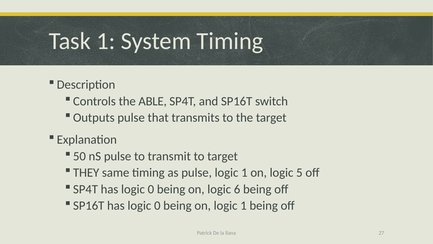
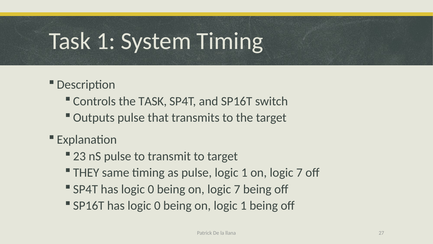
the ABLE: ABLE -> TASK (153, 101)
50: 50 -> 23 (79, 156)
1 on logic 5: 5 -> 7 (299, 172)
being on logic 6: 6 -> 7 (237, 189)
